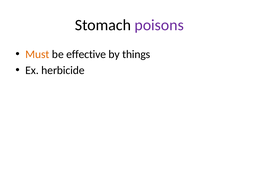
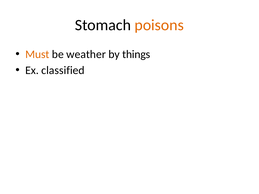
poisons colour: purple -> orange (159, 25)
effective: effective -> weather (86, 54)
herbicide: herbicide -> classified (63, 70)
